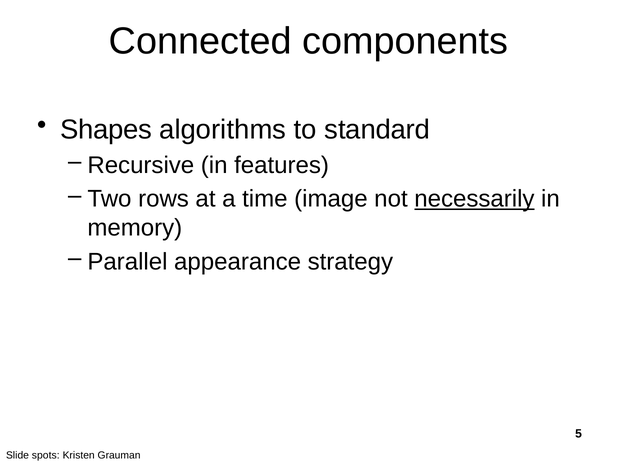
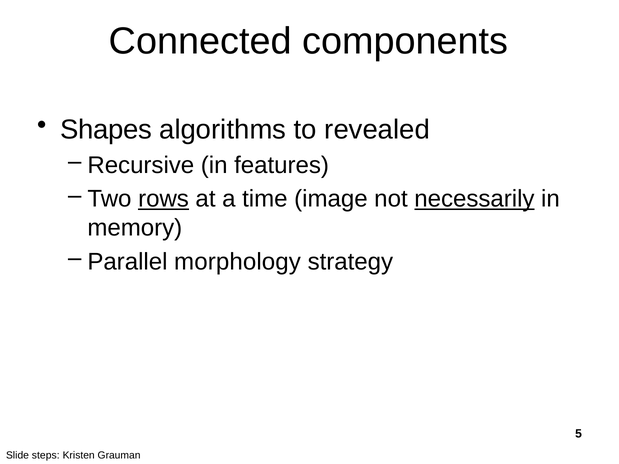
standard: standard -> revealed (377, 130)
rows underline: none -> present (164, 199)
appearance: appearance -> morphology (238, 262)
spots: spots -> steps (46, 455)
